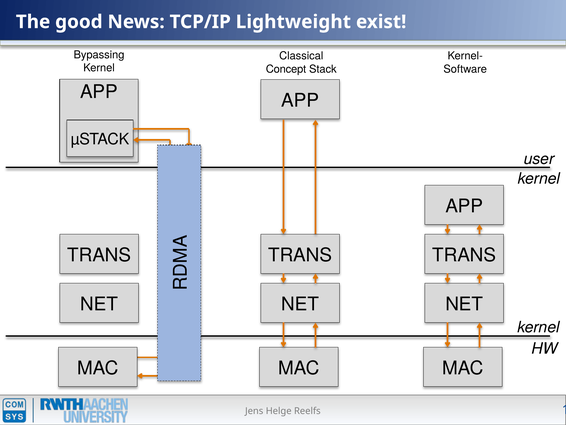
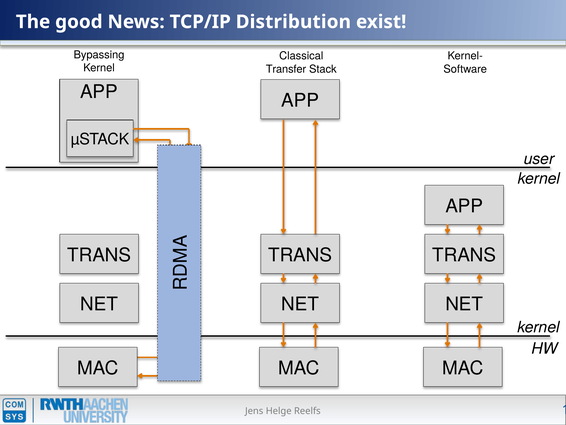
Lightweight: Lightweight -> Distribution (293, 22)
Concept: Concept -> Transfer (286, 69)
